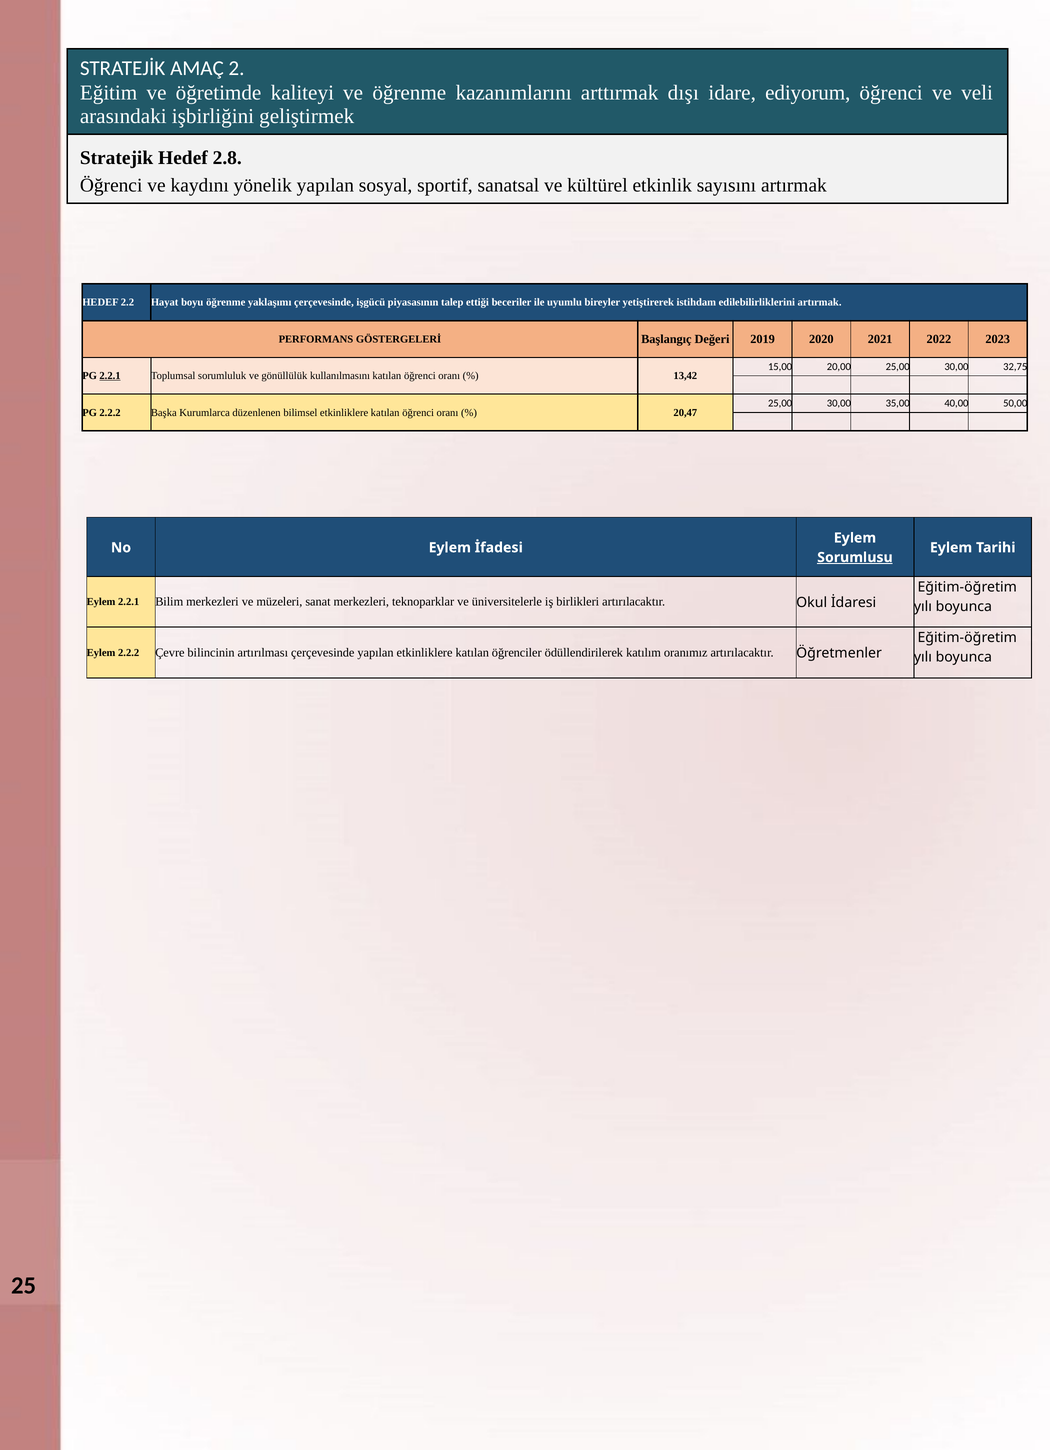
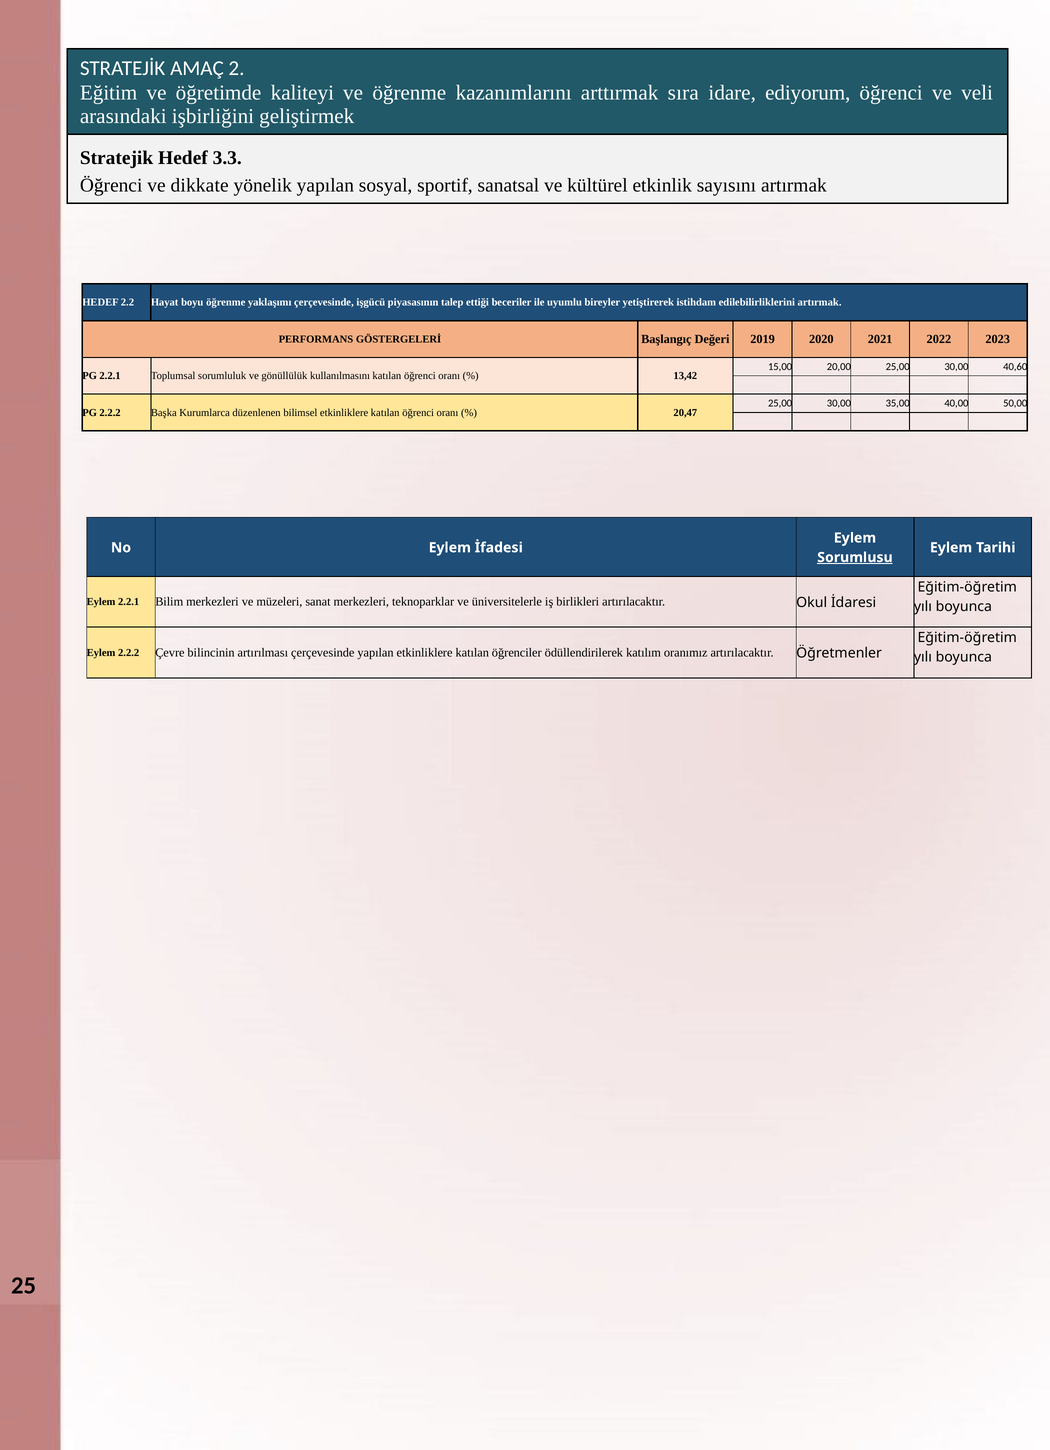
dışı: dışı -> sıra (683, 93)
2.8: 2.8 -> 3.3 (227, 158)
kaydını: kaydını -> dikkate (200, 185)
32,75: 32,75 -> 40,60 (1015, 367)
2.2.1 underline: present -> none (110, 376)
